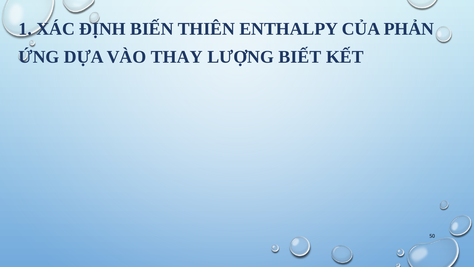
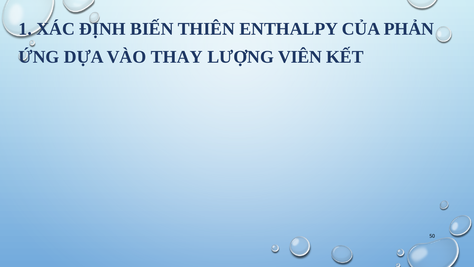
BIẾT: BIẾT -> VIÊN (300, 57)
